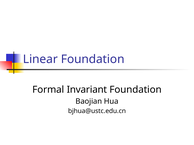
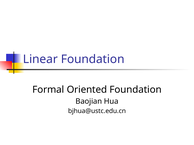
Invariant: Invariant -> Oriented (87, 90)
